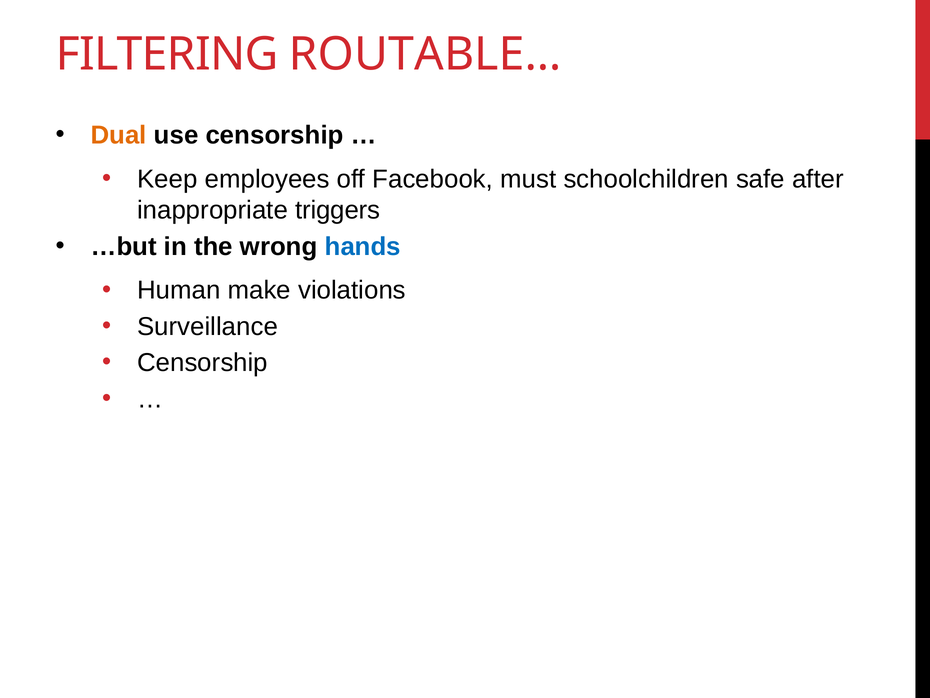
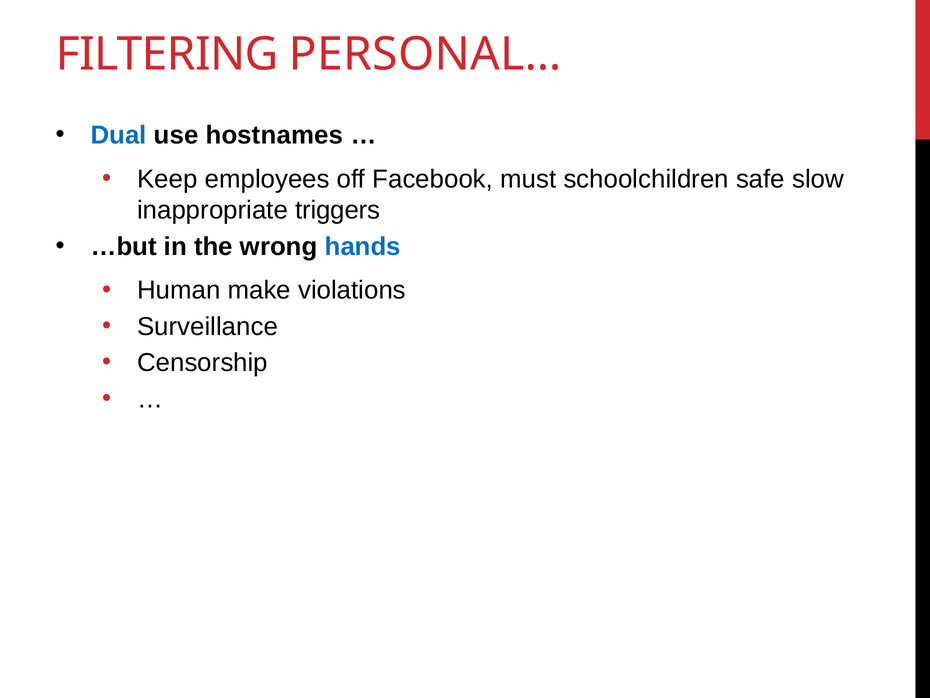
ROUTABLE…: ROUTABLE… -> PERSONAL… (425, 55)
Dual colour: orange -> blue (119, 135)
use censorship: censorship -> hostnames (274, 135)
after: after -> slow (818, 179)
